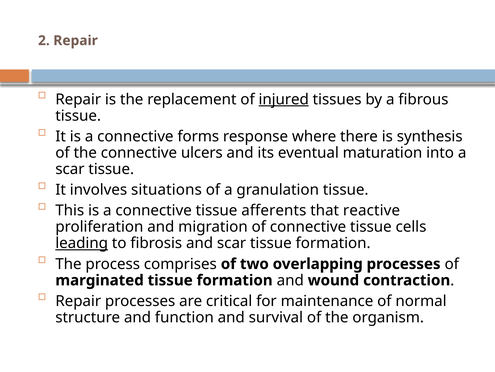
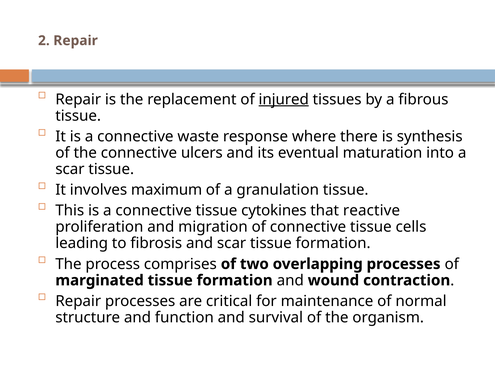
forms: forms -> waste (198, 136)
situations: situations -> maximum (167, 190)
afferents: afferents -> cytokines (274, 210)
leading underline: present -> none (82, 243)
